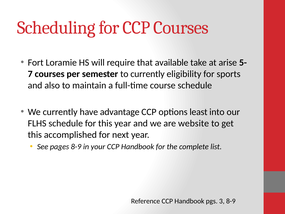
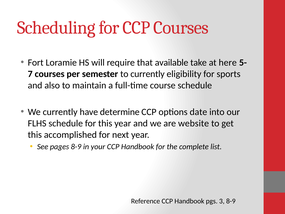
arise: arise -> here (228, 62)
advantage: advantage -> determine (120, 112)
least: least -> date (198, 112)
